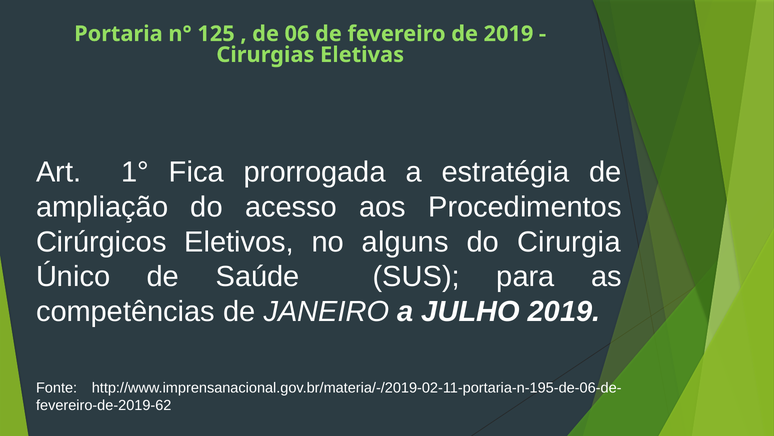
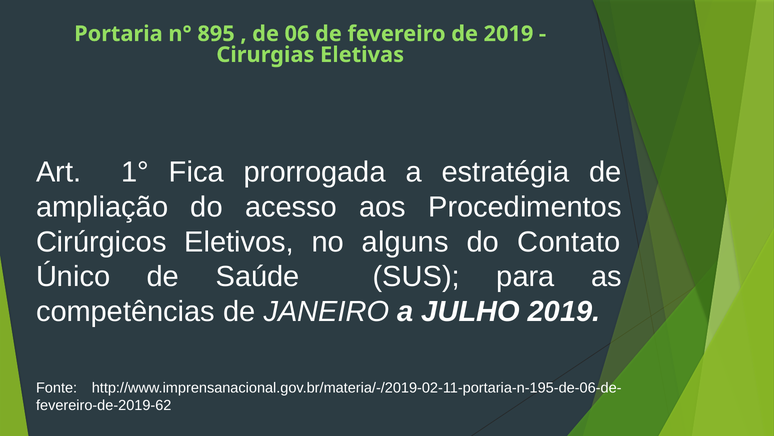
125: 125 -> 895 (216, 34)
Cirurgia: Cirurgia -> Contato (569, 242)
